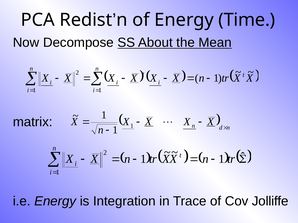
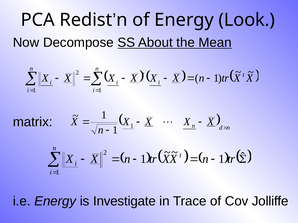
Time: Time -> Look (247, 20)
Integration: Integration -> Investigate (124, 202)
